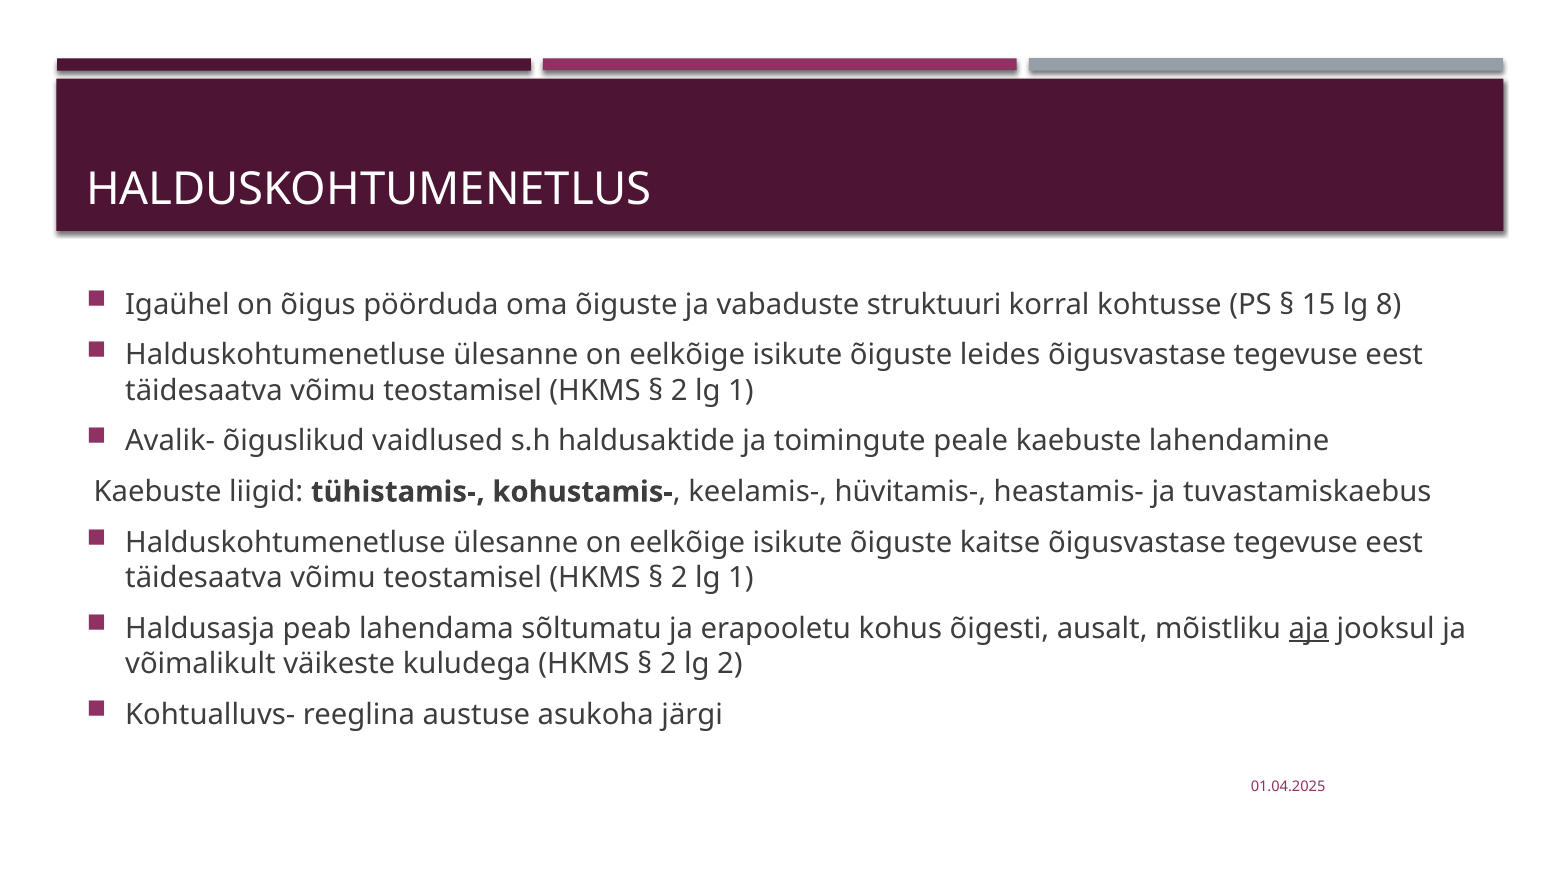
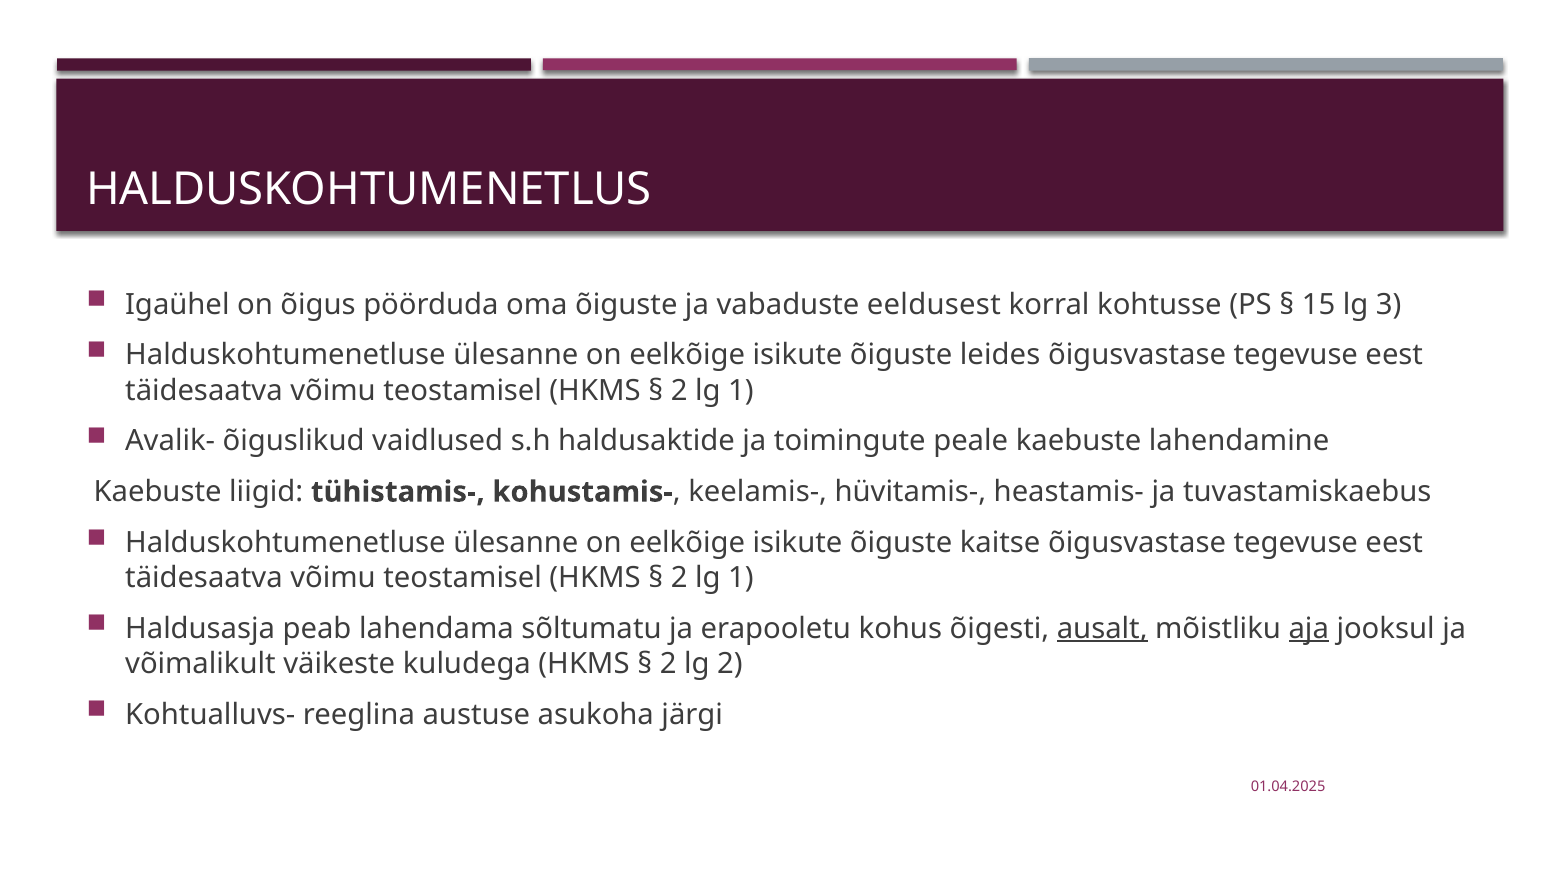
struktuuri: struktuuri -> eeldusest (934, 304)
8: 8 -> 3 (1389, 304)
ausalt underline: none -> present (1102, 628)
